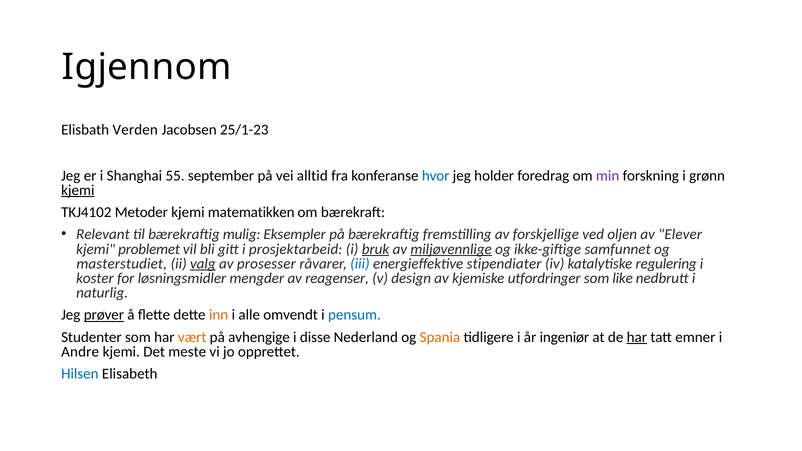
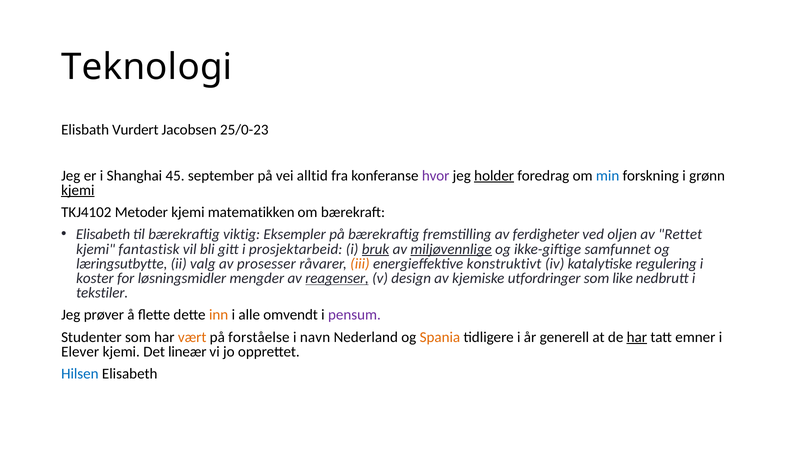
Igjennom: Igjennom -> Teknologi (147, 67)
Verden: Verden -> Vurdert (135, 130)
25/1-23: 25/1-23 -> 25/0-23 (244, 130)
55: 55 -> 45 (175, 176)
hvor colour: blue -> purple (436, 176)
holder underline: none -> present (494, 176)
min colour: purple -> blue (608, 176)
Relevant: Relevant -> Elisabeth (103, 235)
mulig: mulig -> viktig (242, 235)
forskjellige: forskjellige -> ferdigheter (546, 235)
Elever: Elever -> Rettet (680, 235)
problemet: problemet -> fantastisk (149, 249)
masterstudiet: masterstudiet -> læringsutbytte (122, 264)
valg underline: present -> none (203, 264)
iii colour: blue -> orange (360, 264)
stipendiater: stipendiater -> konstruktivt (504, 264)
reagenser underline: none -> present (337, 278)
naturlig: naturlig -> tekstiler (102, 293)
prøver underline: present -> none (104, 315)
pensum colour: blue -> purple (354, 315)
avhengige: avhengige -> forståelse (259, 337)
disse: disse -> navn (315, 337)
ingeniør: ingeniør -> generell (564, 337)
Andre: Andre -> Elever (80, 352)
meste: meste -> lineær (187, 352)
